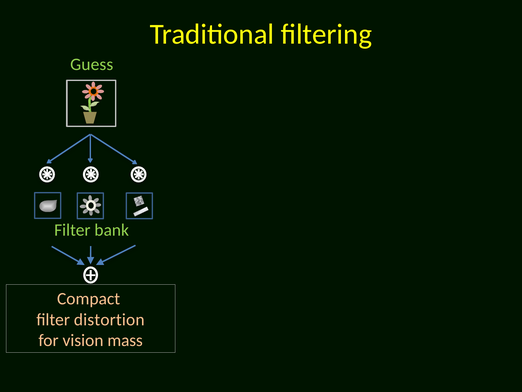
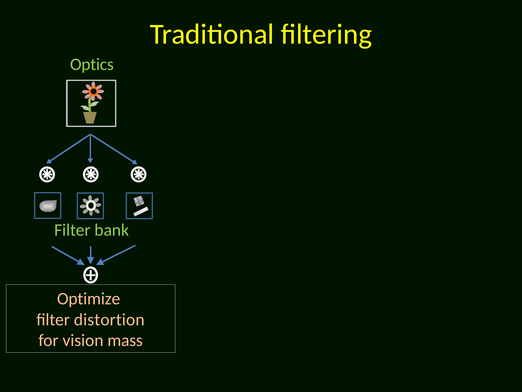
Guess: Guess -> Optics (92, 64)
Compact: Compact -> Optimize (89, 298)
